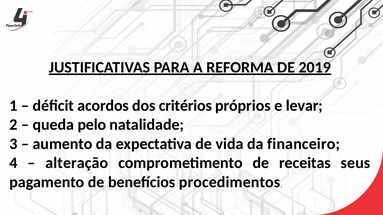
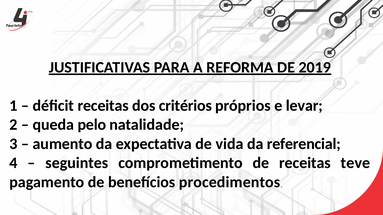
déficit acordos: acordos -> receitas (103, 106)
financeiro: financeiro -> referencial (304, 144)
alteração: alteração -> seguintes (77, 163)
seus: seus -> teve (355, 163)
